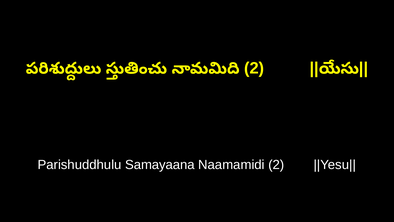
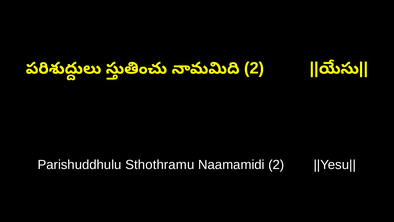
Samayaana: Samayaana -> Sthothramu (160, 164)
